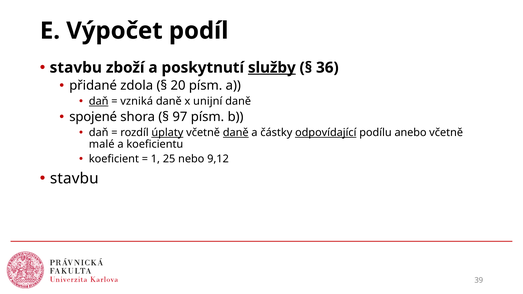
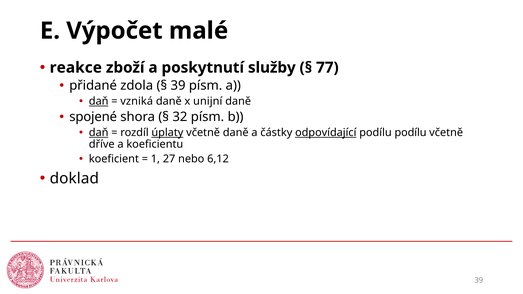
podíl: podíl -> malé (199, 31)
stavbu: stavbu -> reakce (76, 68)
služby underline: present -> none (272, 68)
36: 36 -> 77 (327, 68)
20: 20 -> 39 (178, 86)
97: 97 -> 32 (180, 117)
daň underline: none -> present (99, 133)
daně underline: present -> none (236, 133)
podílu anebo: anebo -> podílu (411, 133)
malé: malé -> dříve (102, 144)
25: 25 -> 27 (169, 159)
9,12: 9,12 -> 6,12 (218, 159)
stavbu: stavbu -> doklad (74, 178)
